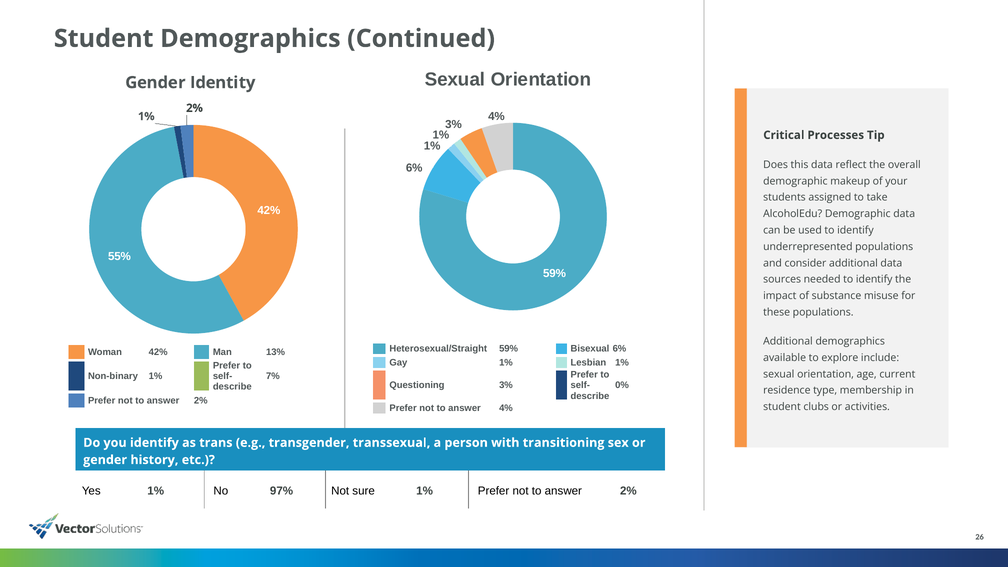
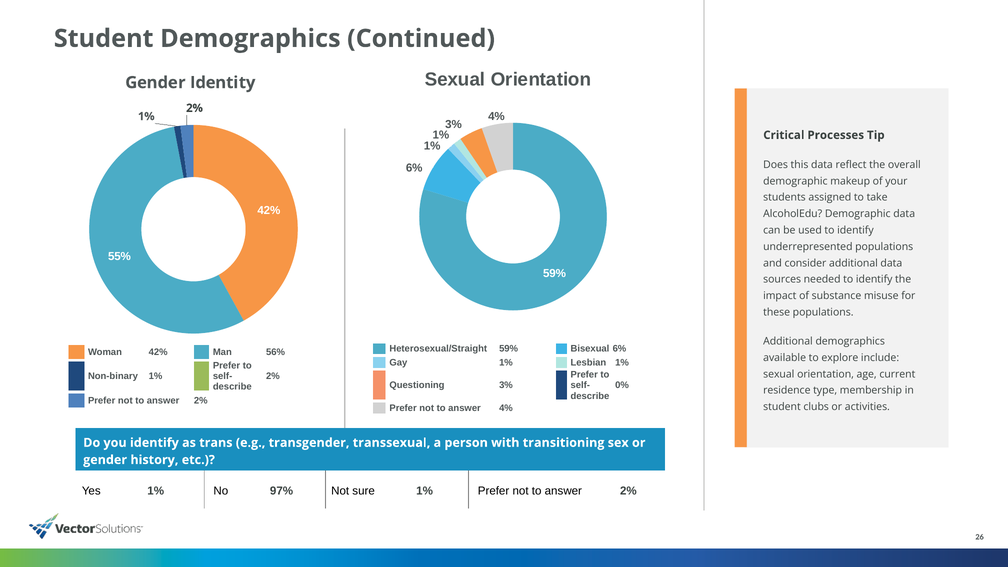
13%: 13% -> 56% (275, 352)
7%: 7% -> 2% (273, 376)
